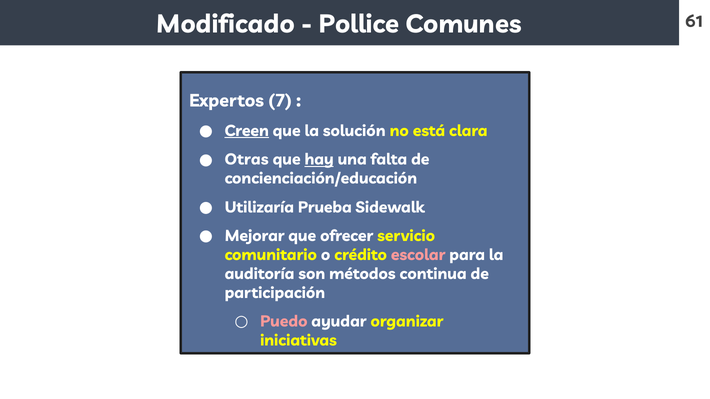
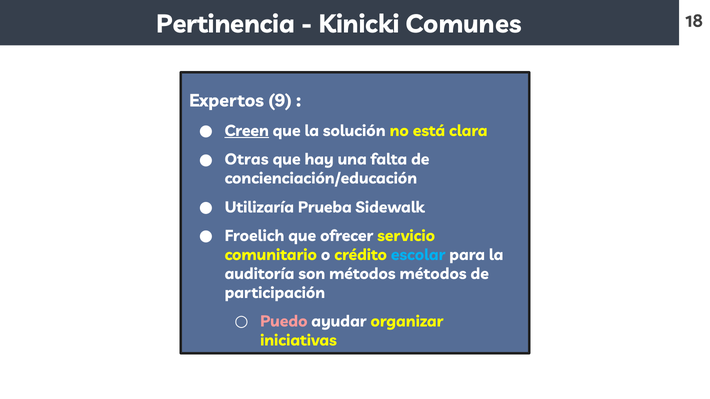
Modificado: Modificado -> Pertinencia (226, 24)
Pollice: Pollice -> Kinicki (359, 24)
61: 61 -> 18 (694, 20)
7: 7 -> 9 (280, 101)
hay underline: present -> none (319, 160)
Mejorar: Mejorar -> Froelich (255, 236)
escolar colour: pink -> light blue (418, 255)
métodos continua: continua -> métodos (433, 274)
